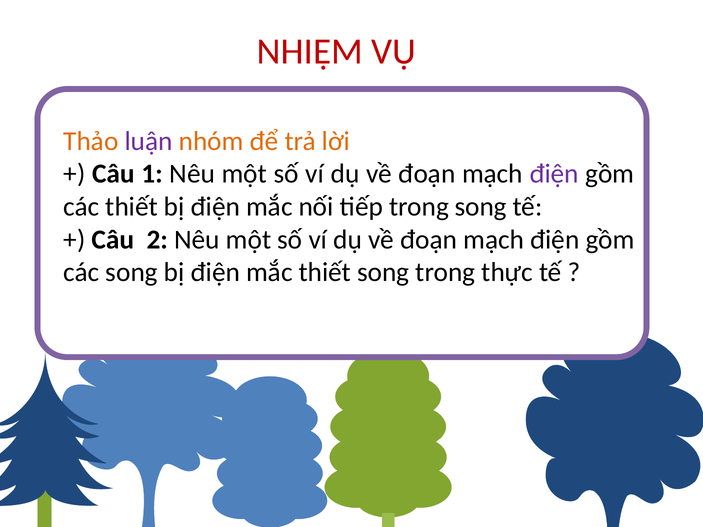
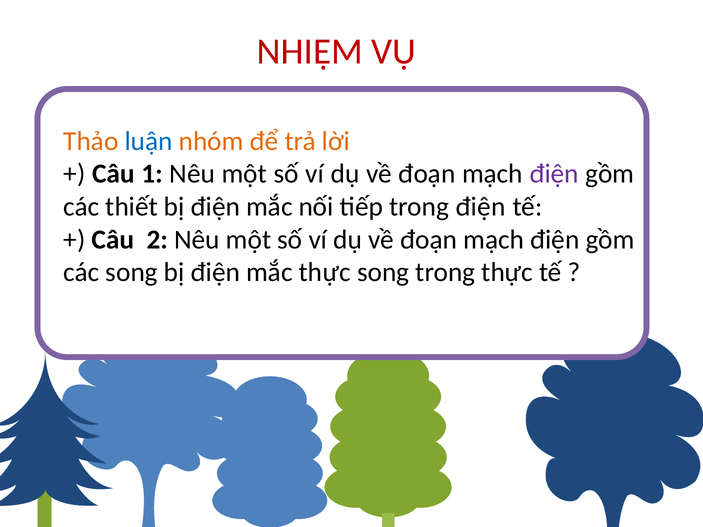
luận colour: purple -> blue (149, 141)
trong song: song -> điện (481, 207)
mắc thiết: thiết -> thực (325, 273)
